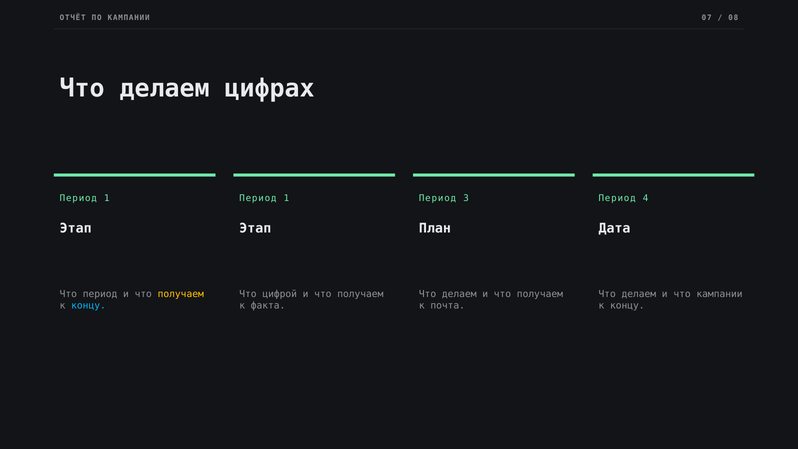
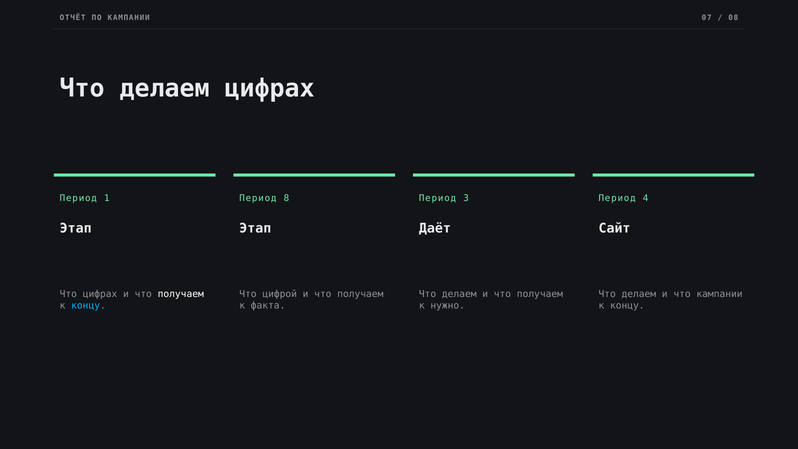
1: 1 -> 8 (286, 198)
План: План -> Даёт (435, 228)
Дата: Дата -> Сайт (615, 228)
Что период: период -> цифрах (100, 294)
получаем colour: yellow -> white (181, 294)
почта: почта -> нужно (448, 306)
